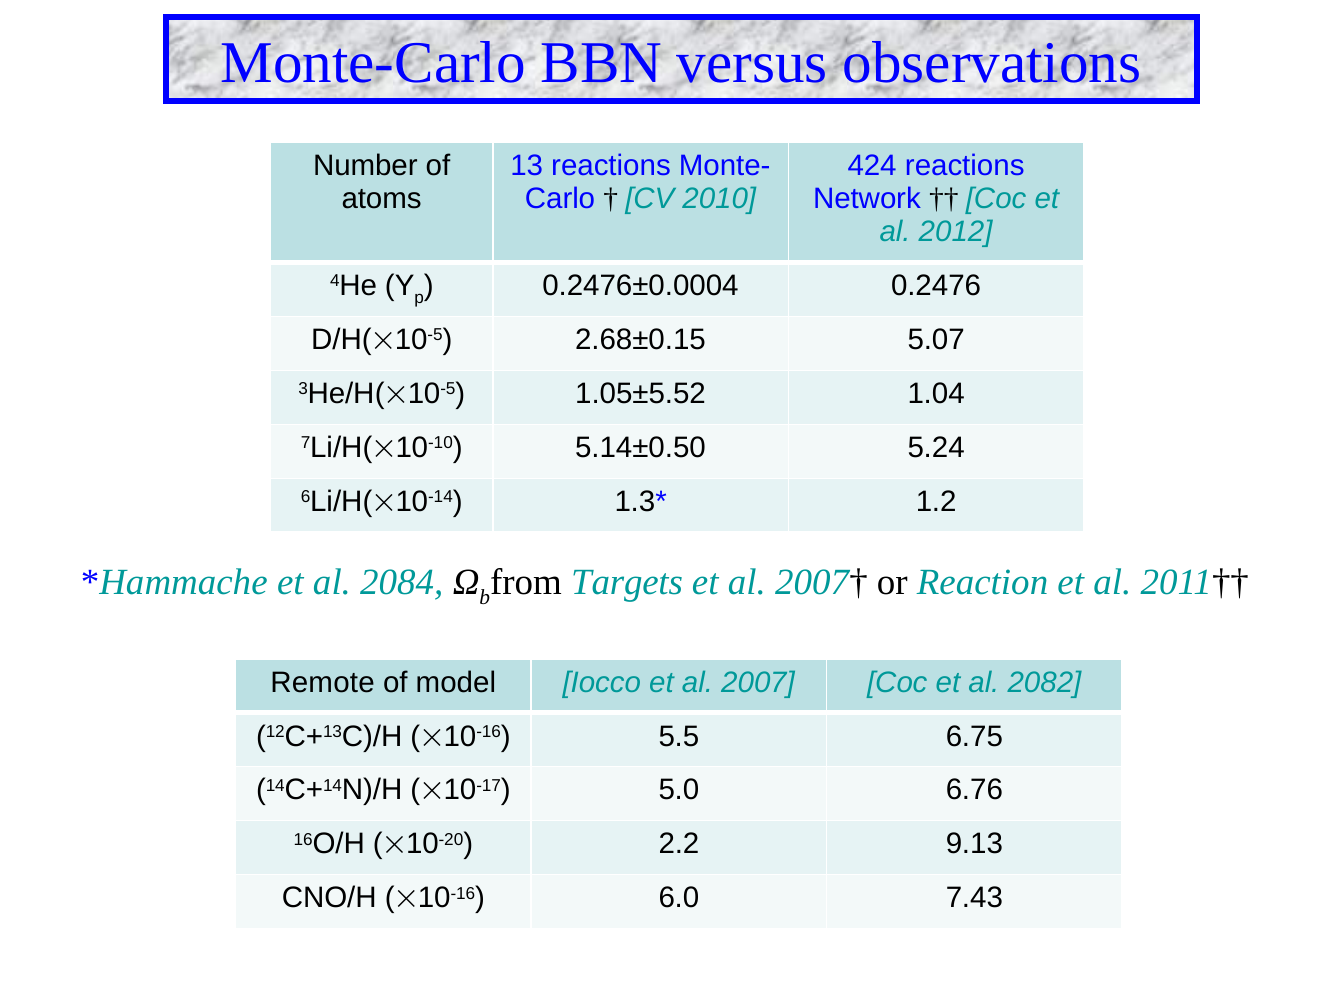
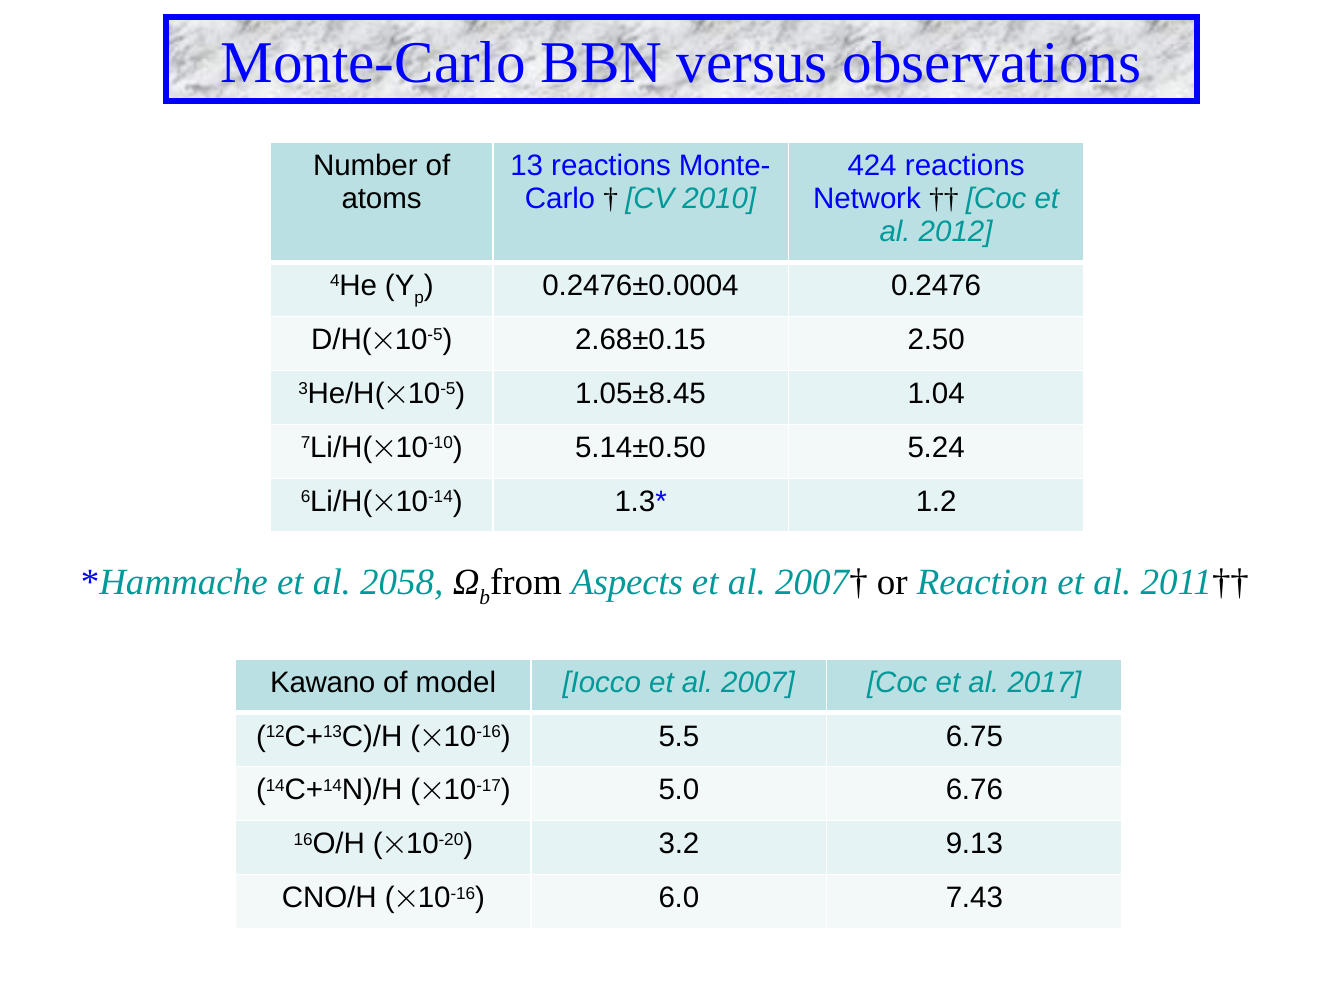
5.07: 5.07 -> 2.50 (936, 340)
1.05±5.52: 1.05±5.52 -> 1.05±8.45 (641, 394)
2084: 2084 -> 2058 (402, 582)
Targets: Targets -> Aspects (627, 582)
Remote: Remote -> Kawano (323, 682)
2082: 2082 -> 2017 (1044, 682)
2.2: 2.2 -> 3.2 (679, 844)
